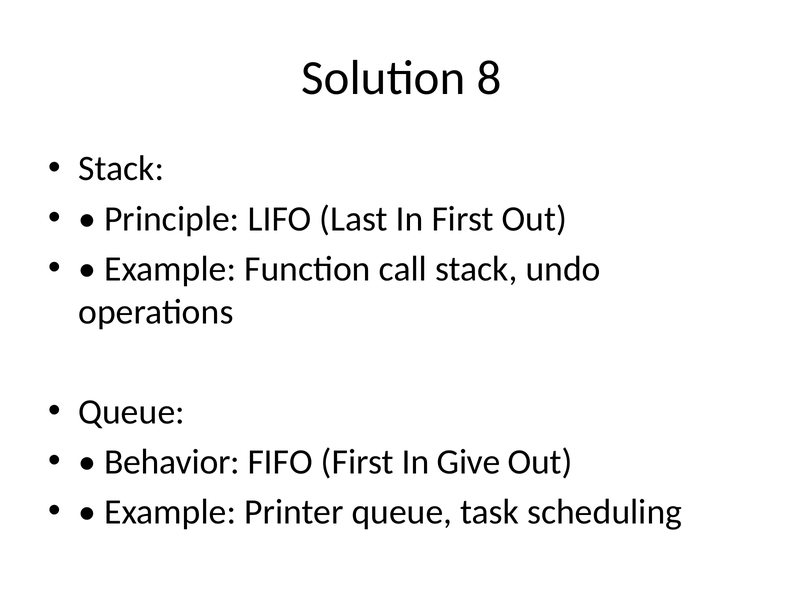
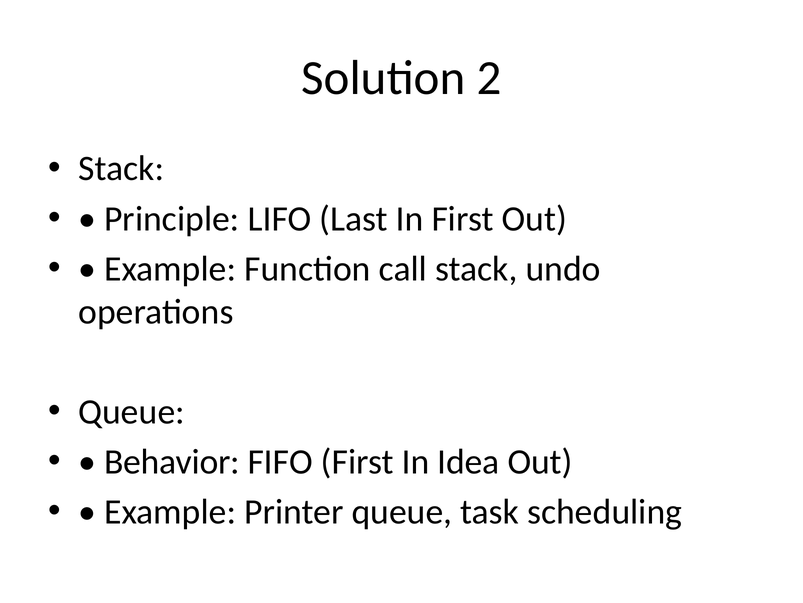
8: 8 -> 2 (489, 78)
Give: Give -> Idea (468, 461)
